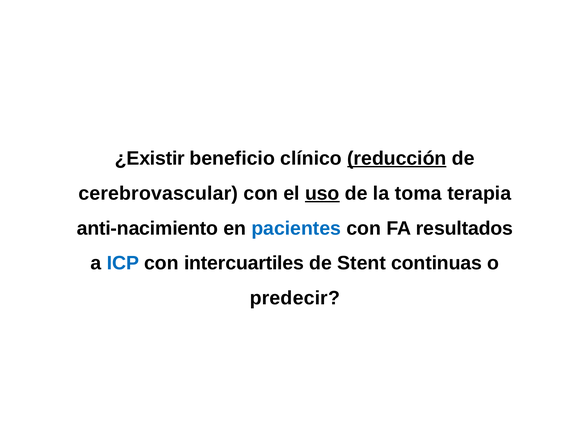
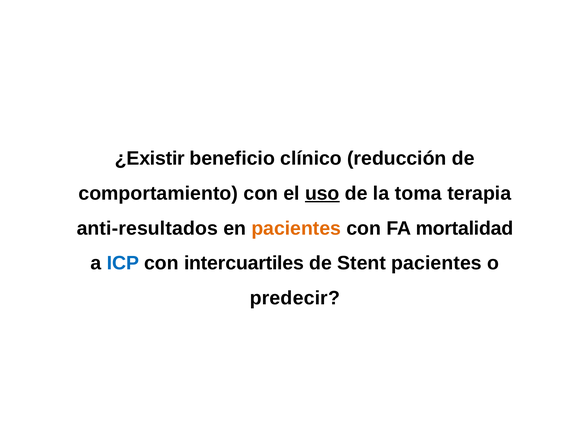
reducción underline: present -> none (397, 158)
cerebrovascular: cerebrovascular -> comportamiento (158, 193)
anti-nacimiento: anti-nacimiento -> anti-resultados (147, 228)
pacientes colour: blue -> orange (296, 228)
resultados: resultados -> mortalidad (465, 228)
Stent continuas: continuas -> pacientes (436, 263)
